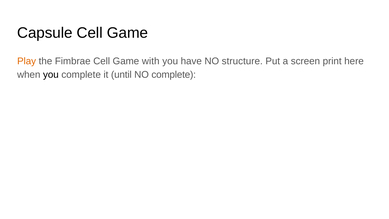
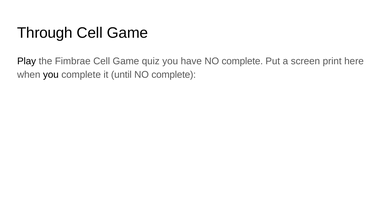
Capsule: Capsule -> Through (45, 33)
Play colour: orange -> black (27, 61)
with: with -> quiz (151, 61)
have NO structure: structure -> complete (242, 61)
